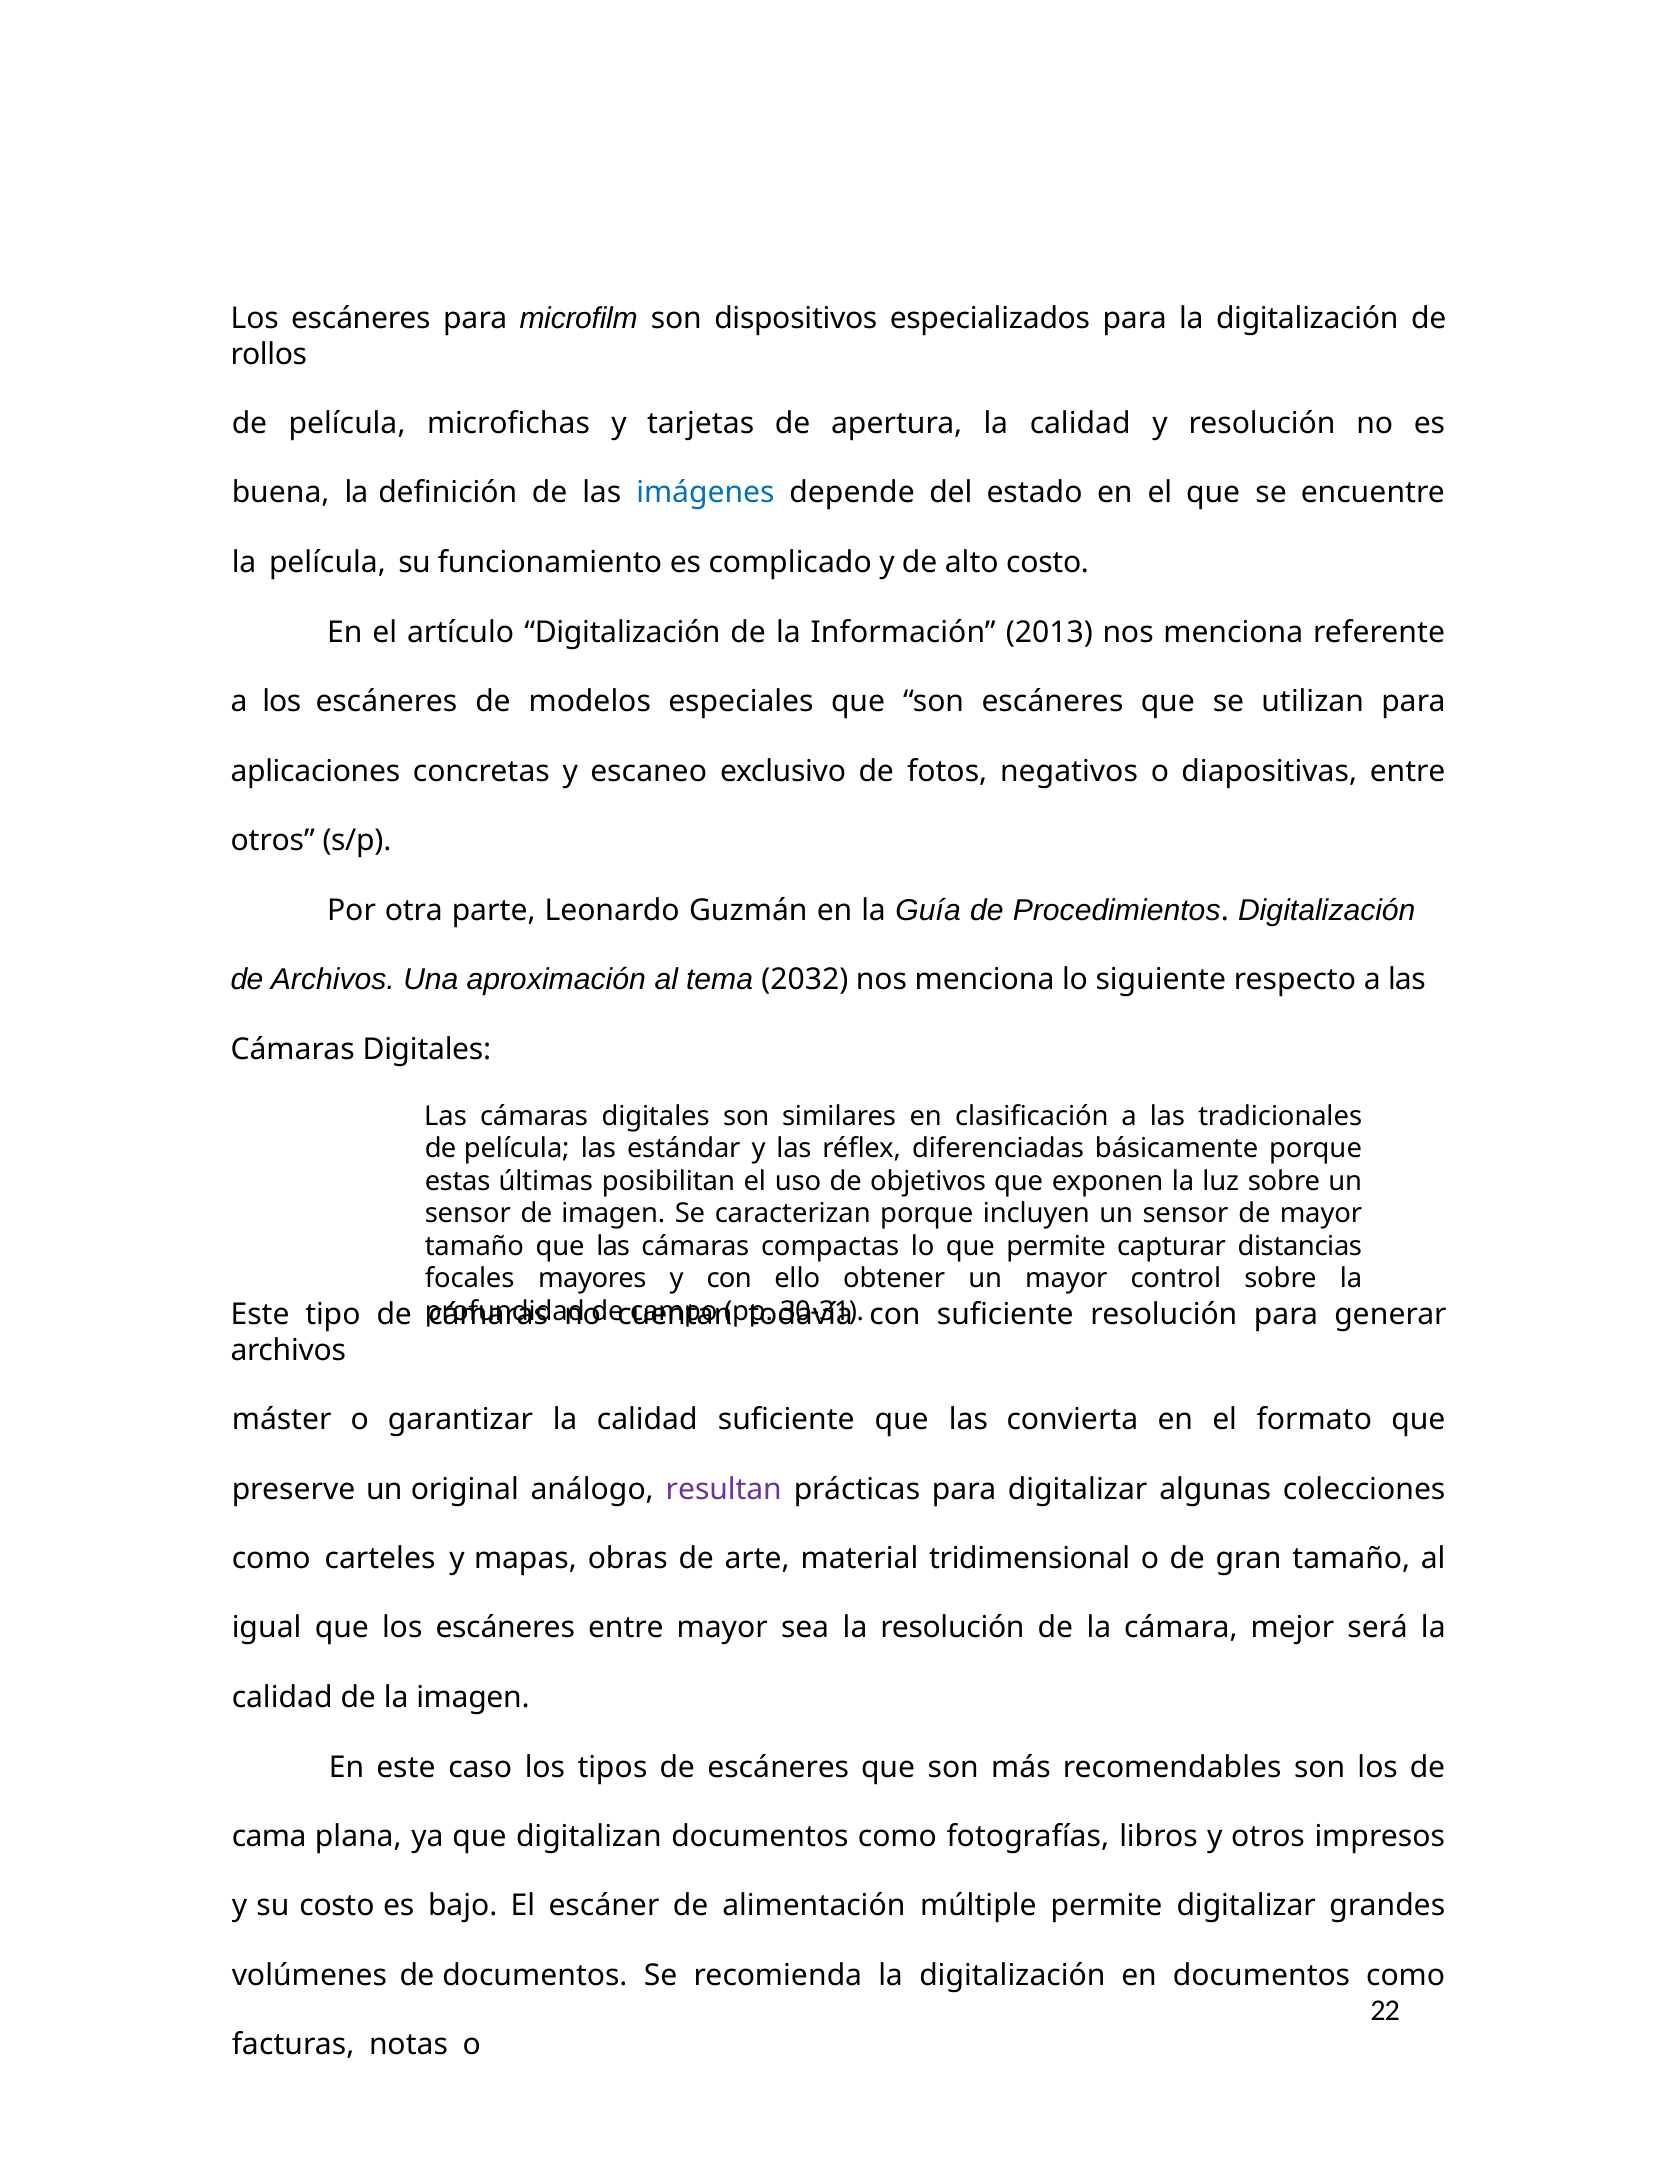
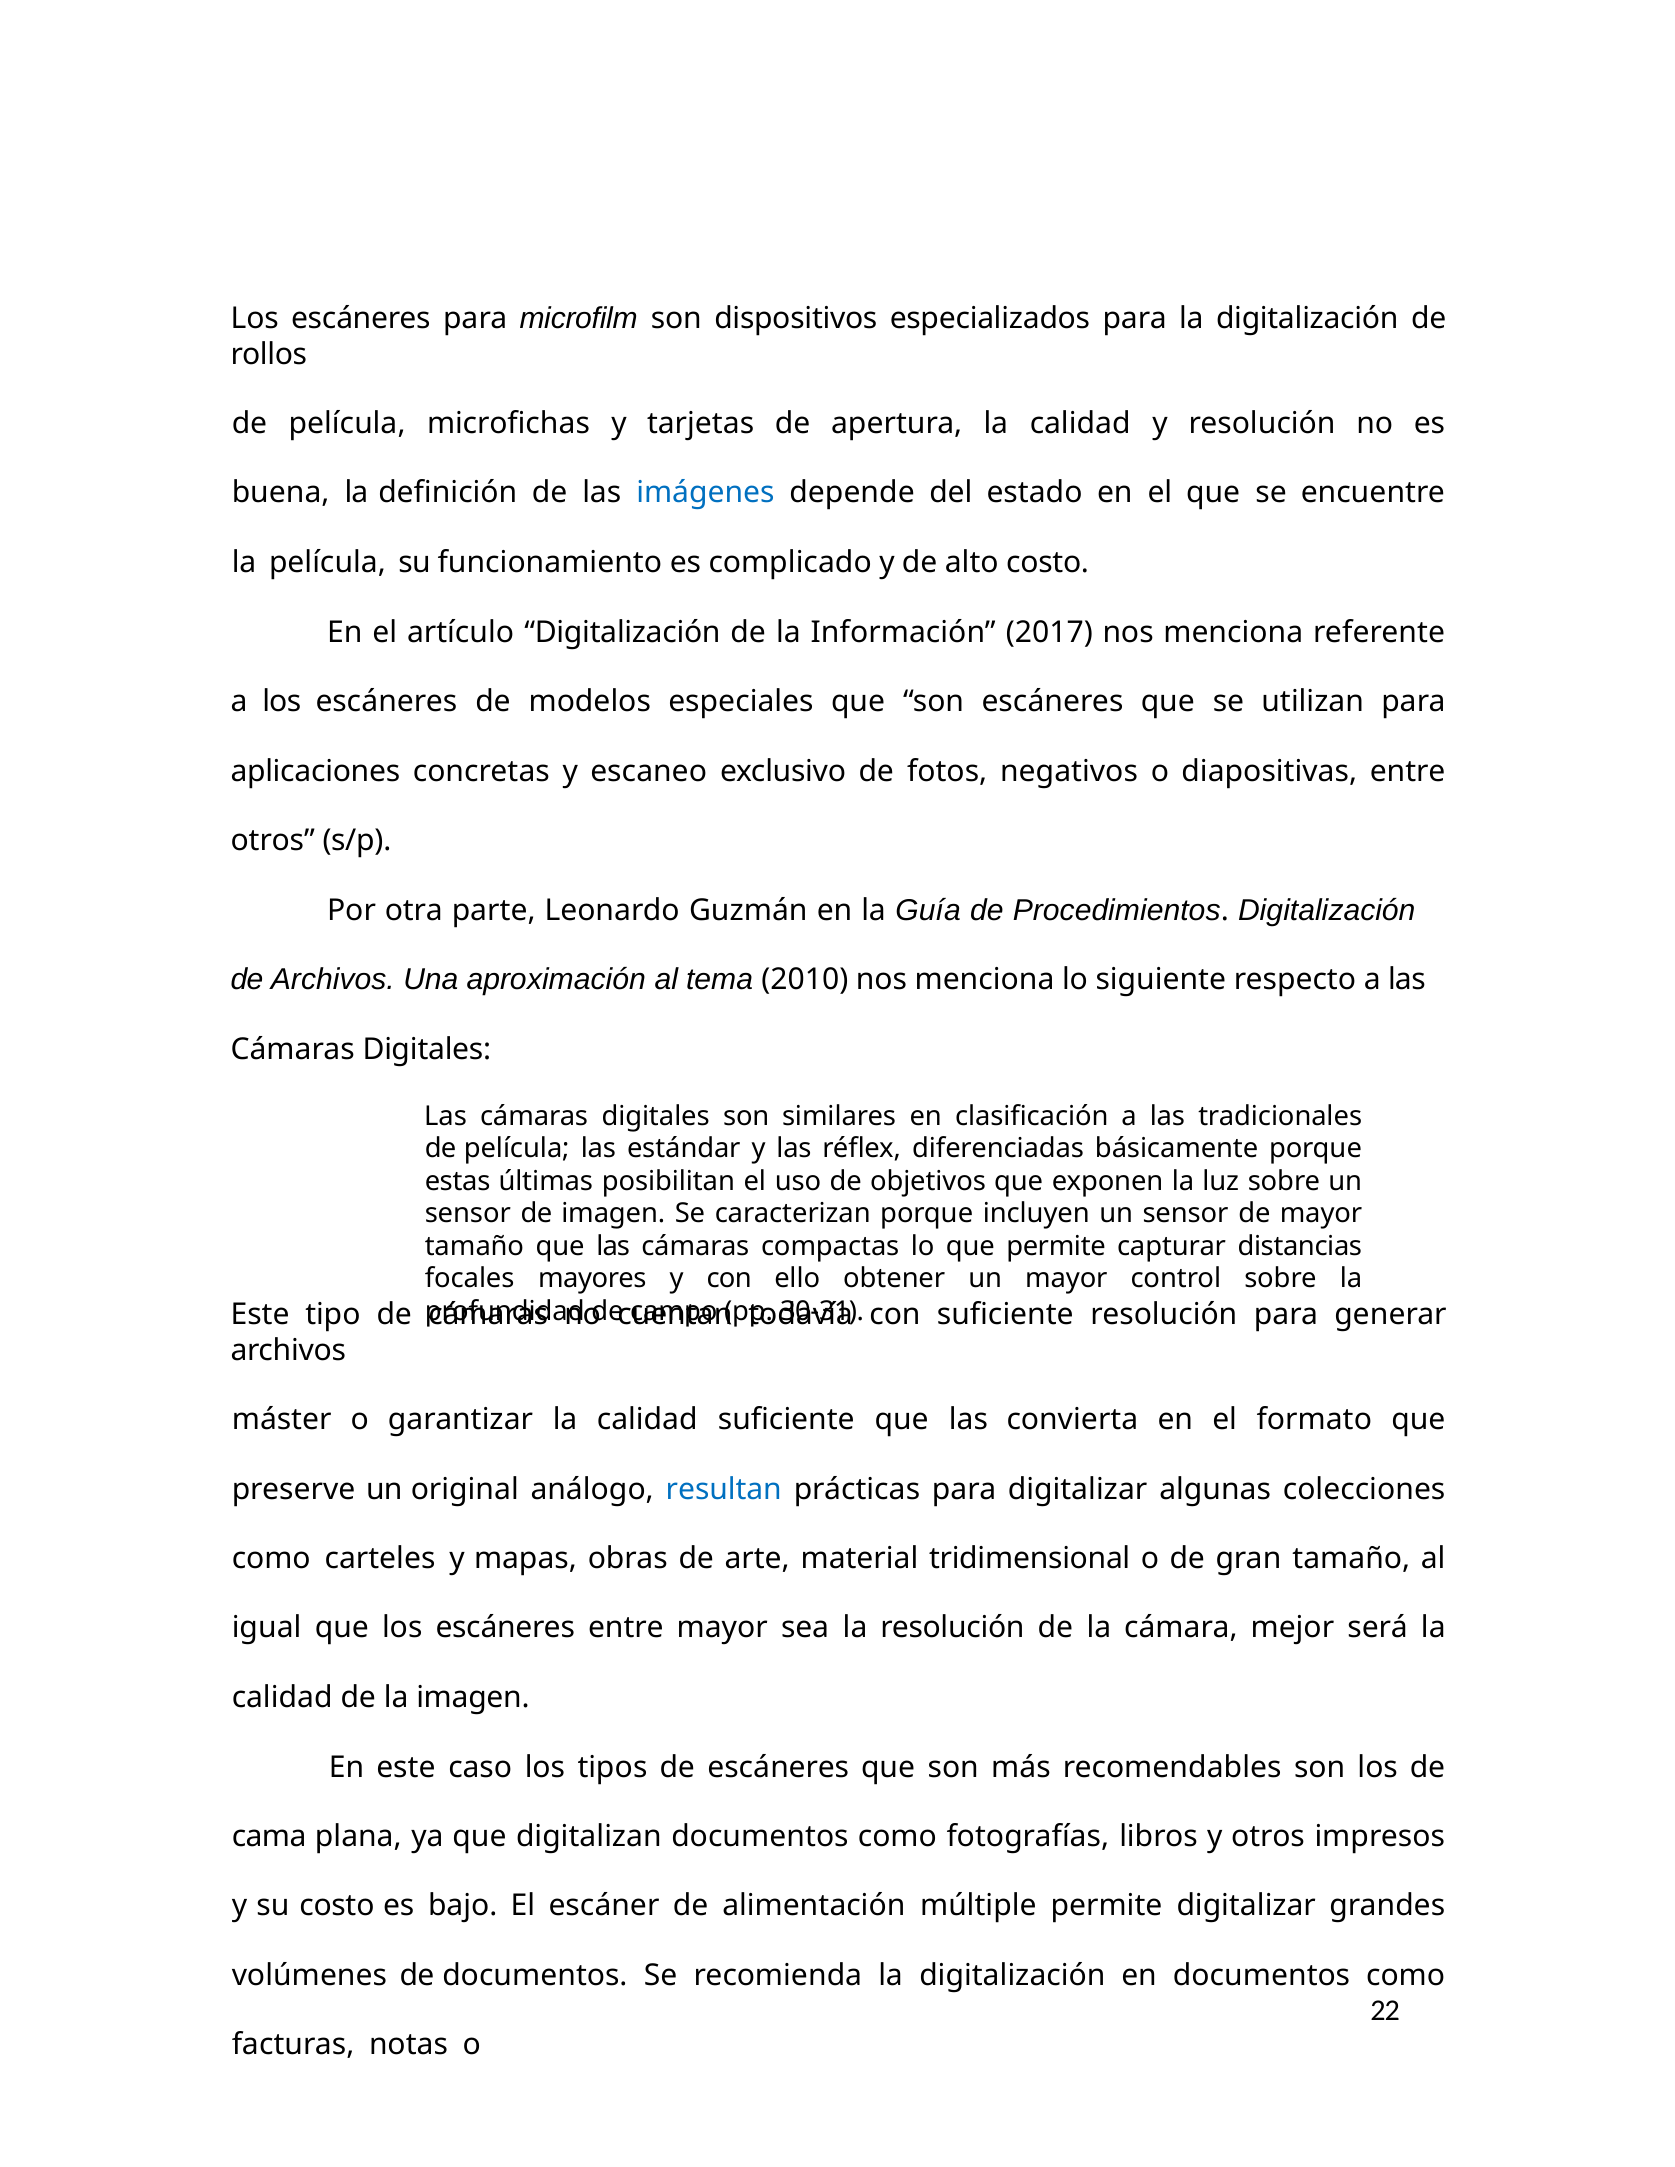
2013: 2013 -> 2017 (1049, 633)
2032: 2032 -> 2010 (805, 980)
resultan colour: purple -> blue (724, 1490)
